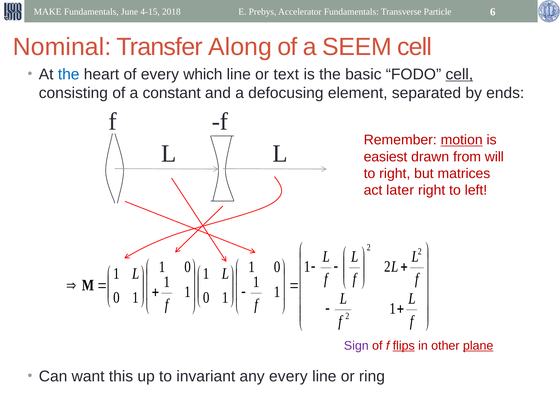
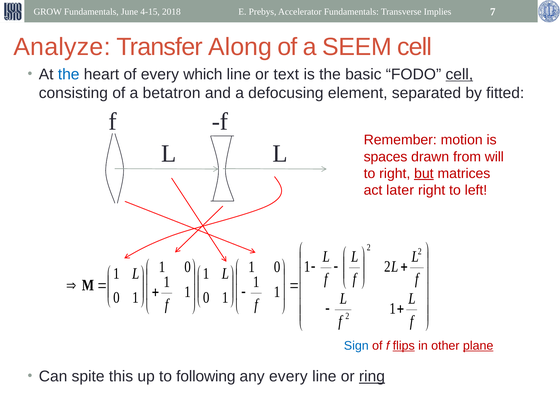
MAKE: MAKE -> GROW (48, 12)
Particle: Particle -> Implies (438, 12)
6: 6 -> 7 (493, 12)
Nominal: Nominal -> Analyze (62, 47)
constant: constant -> betatron (172, 93)
ends: ends -> fitted (505, 93)
motion underline: present -> none (462, 140)
easiest: easiest -> spaces (386, 157)
but underline: none -> present (424, 174)
Sign colour: purple -> blue (356, 346)
want: want -> spite (88, 376)
invariant: invariant -> following (206, 376)
ring underline: none -> present (372, 376)
